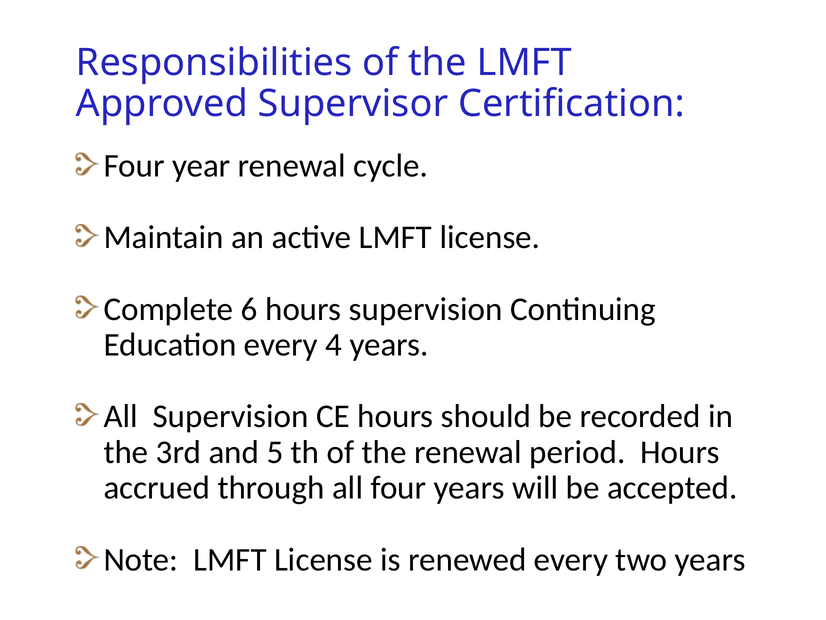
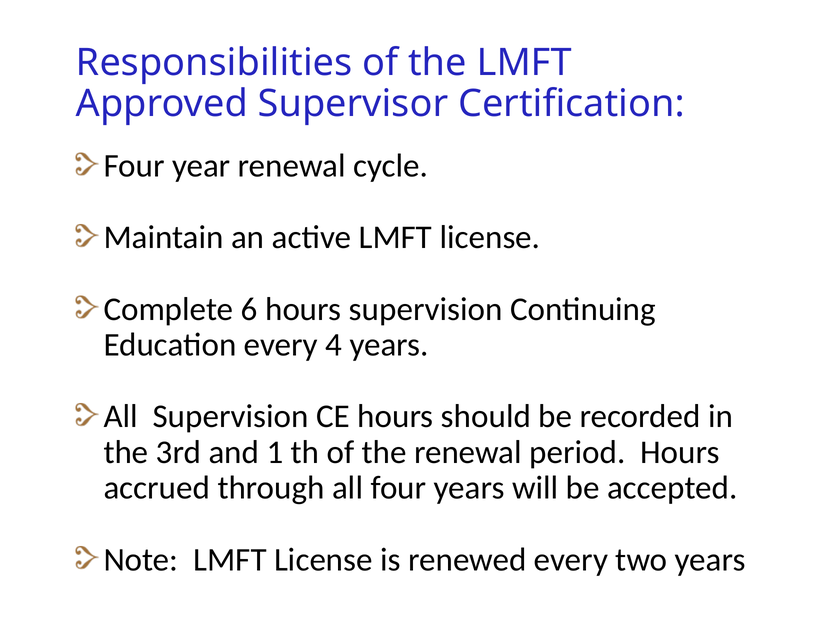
5: 5 -> 1 (275, 452)
